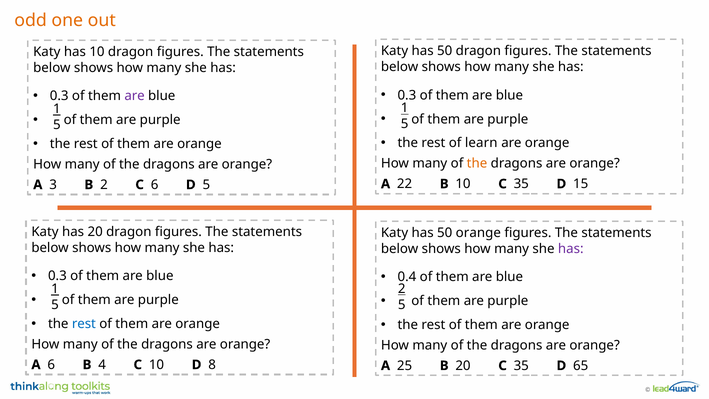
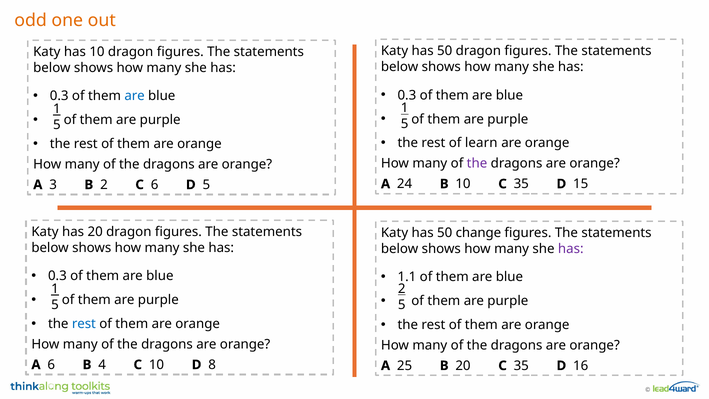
are colour: purple -> blue (135, 96)
the colour: orange -> purple (477, 163)
22: 22 -> 24 (405, 184)
50 orange: orange -> change (478, 233)
0.4: 0.4 -> 1.1 (407, 277)
65: 65 -> 16 (581, 366)
